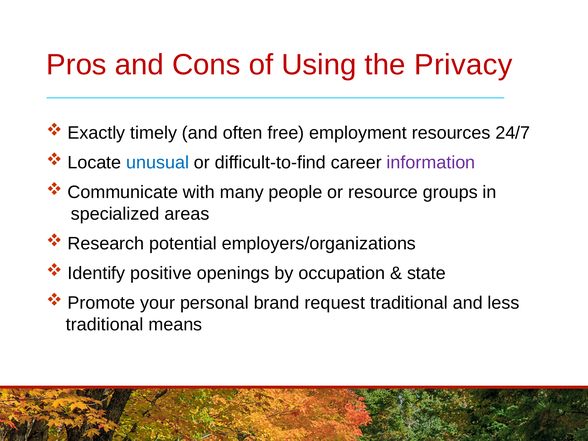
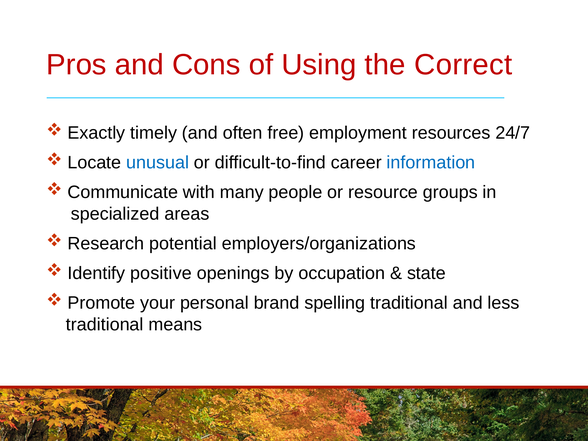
Privacy: Privacy -> Correct (463, 65)
information colour: purple -> blue (431, 163)
request: request -> spelling (335, 303)
